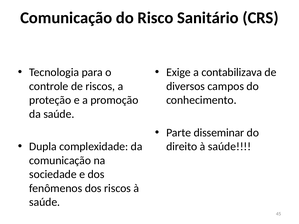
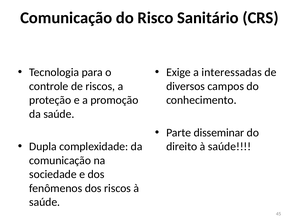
contabilizava: contabilizava -> interessadas (232, 72)
